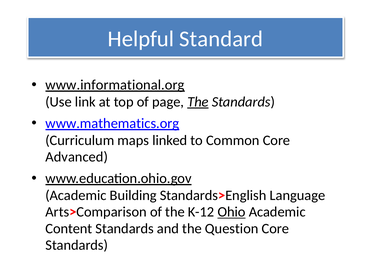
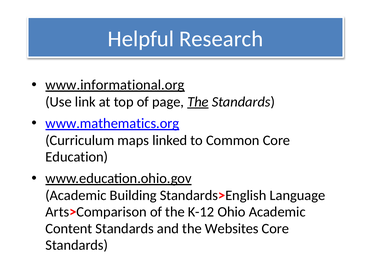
Standard: Standard -> Research (221, 39)
Advanced: Advanced -> Education (77, 157)
Ohio underline: present -> none (232, 212)
Question: Question -> Websites (232, 229)
